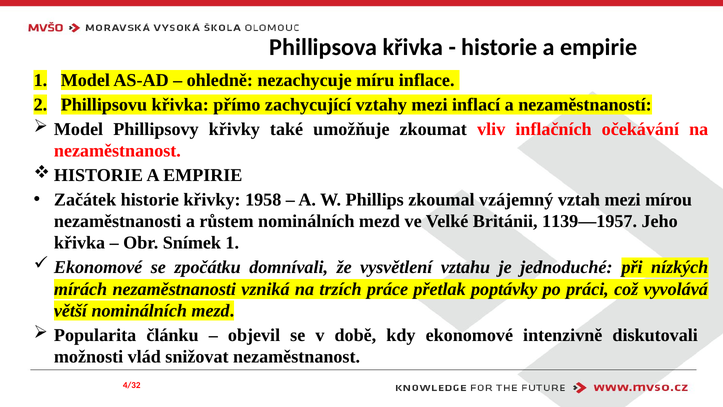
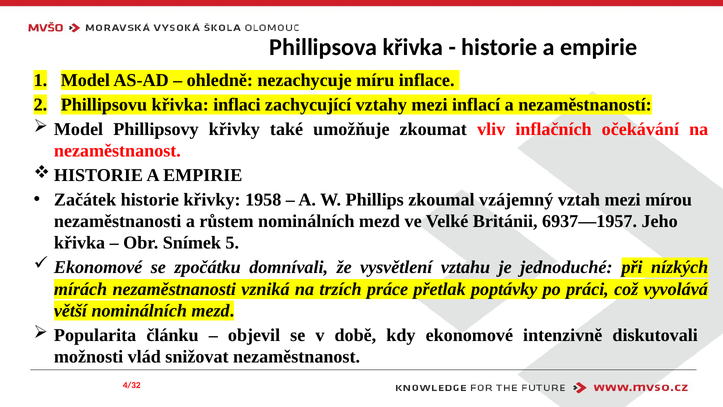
přímo: přímo -> inflaci (237, 105)
1139—1957: 1139—1957 -> 6937—1957 (590, 221)
Snímek 1: 1 -> 5 (232, 243)
